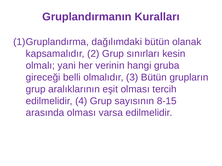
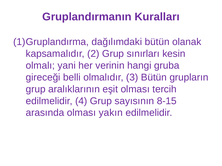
varsa: varsa -> yakın (111, 113)
